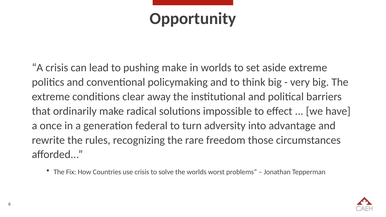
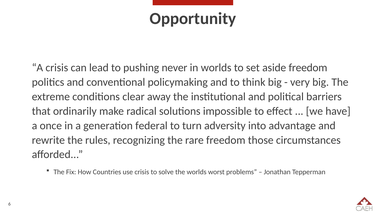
pushing make: make -> never (175, 68)
aside extreme: extreme -> freedom (308, 68)
